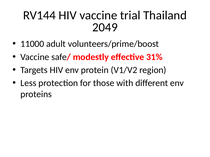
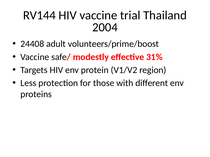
2049: 2049 -> 2004 (105, 27)
11000: 11000 -> 24408 (32, 44)
